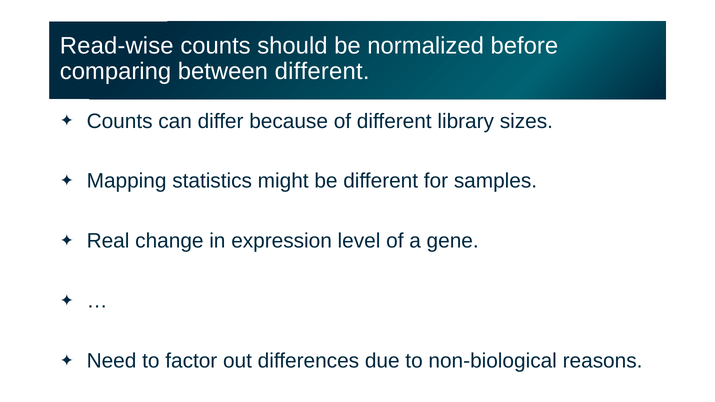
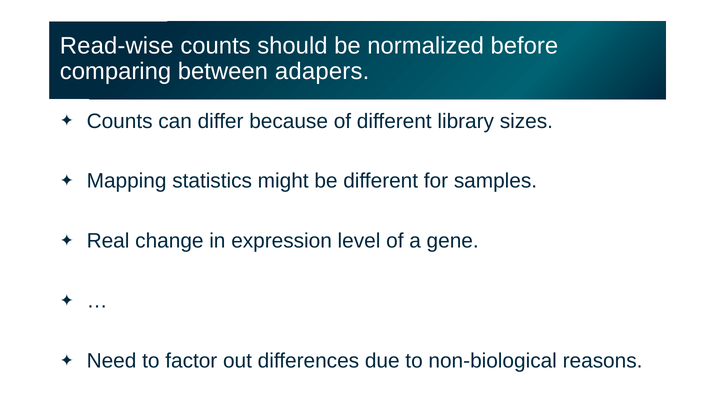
between different: different -> adapers (322, 72)
